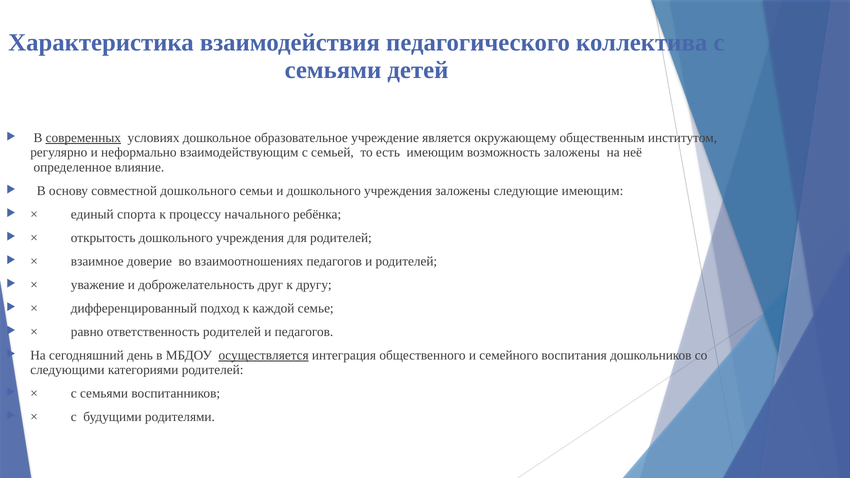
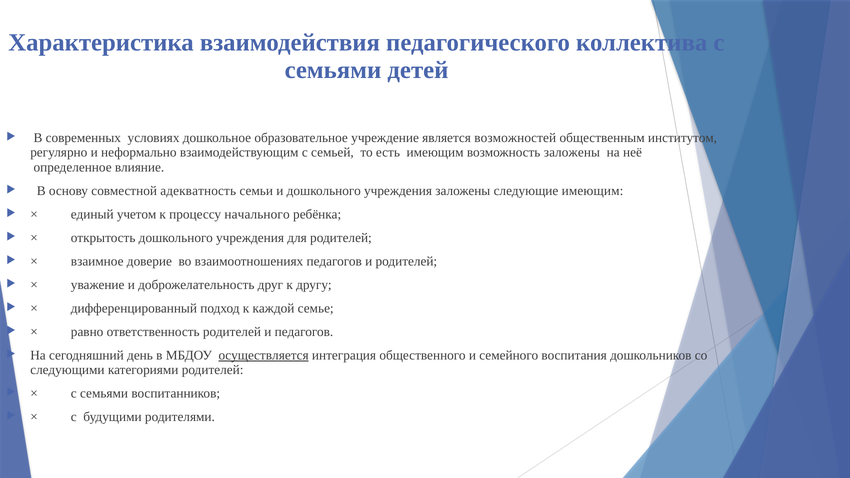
современных underline: present -> none (83, 138)
окружающему: окружающему -> возможностей (515, 138)
совместной дошкольного: дошкольного -> адекватность (198, 191)
спорта: спорта -> учетом (137, 214)
